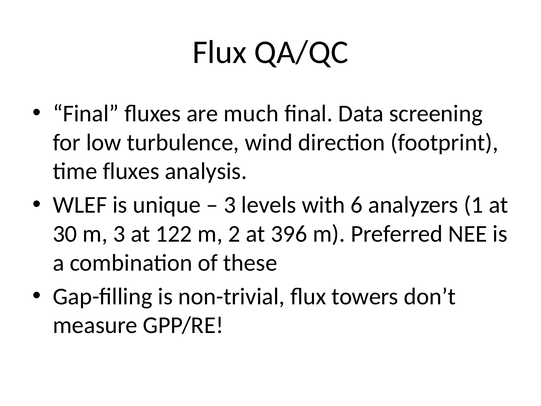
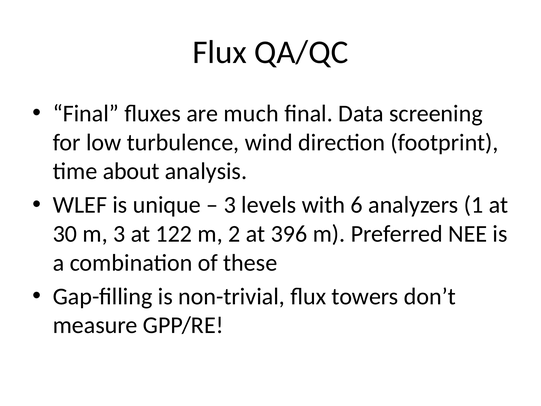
time fluxes: fluxes -> about (131, 171)
